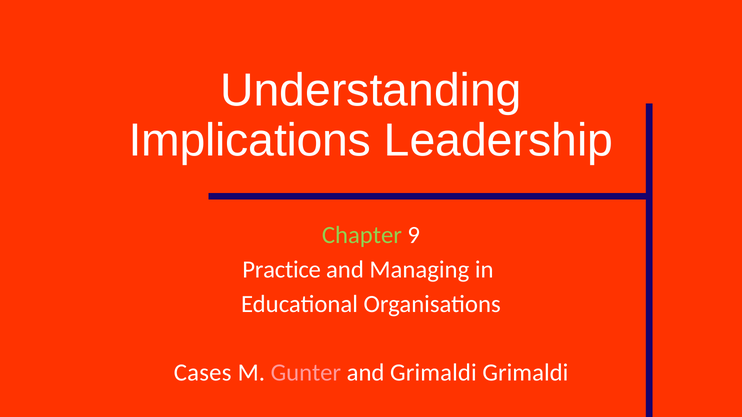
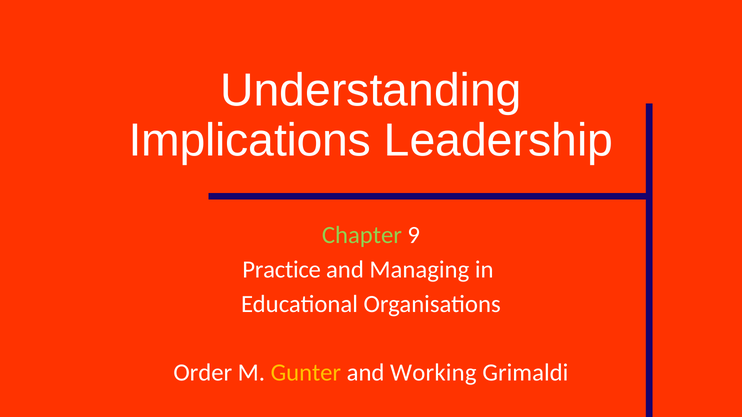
Cases: Cases -> Order (203, 373)
Gunter colour: pink -> yellow (306, 373)
and Grimaldi: Grimaldi -> Working (433, 373)
